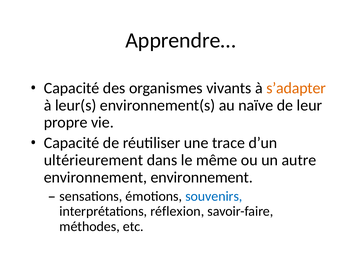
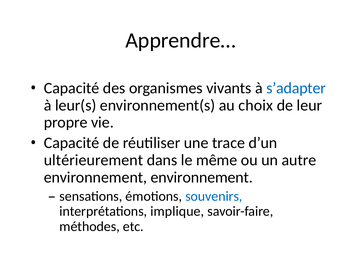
s’adapter colour: orange -> blue (296, 88)
naïve: naïve -> choix (256, 105)
réflexion: réflexion -> implique (177, 211)
